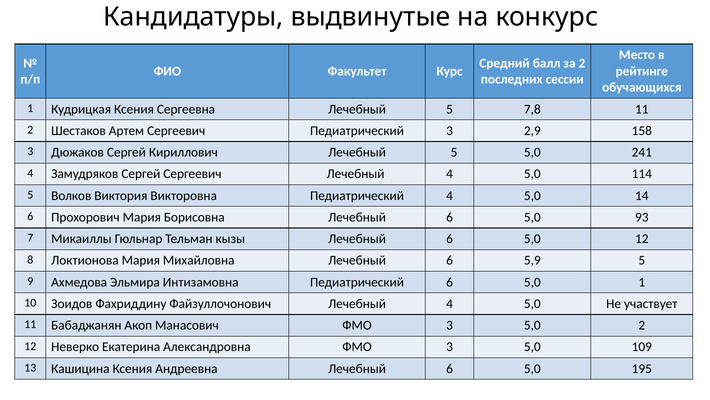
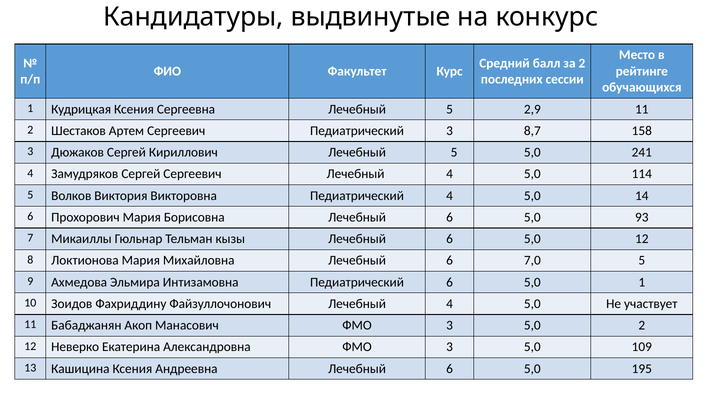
7,8: 7,8 -> 2,9 (532, 109)
2,9: 2,9 -> 8,7 (532, 131)
5,9: 5,9 -> 7,0 (532, 260)
